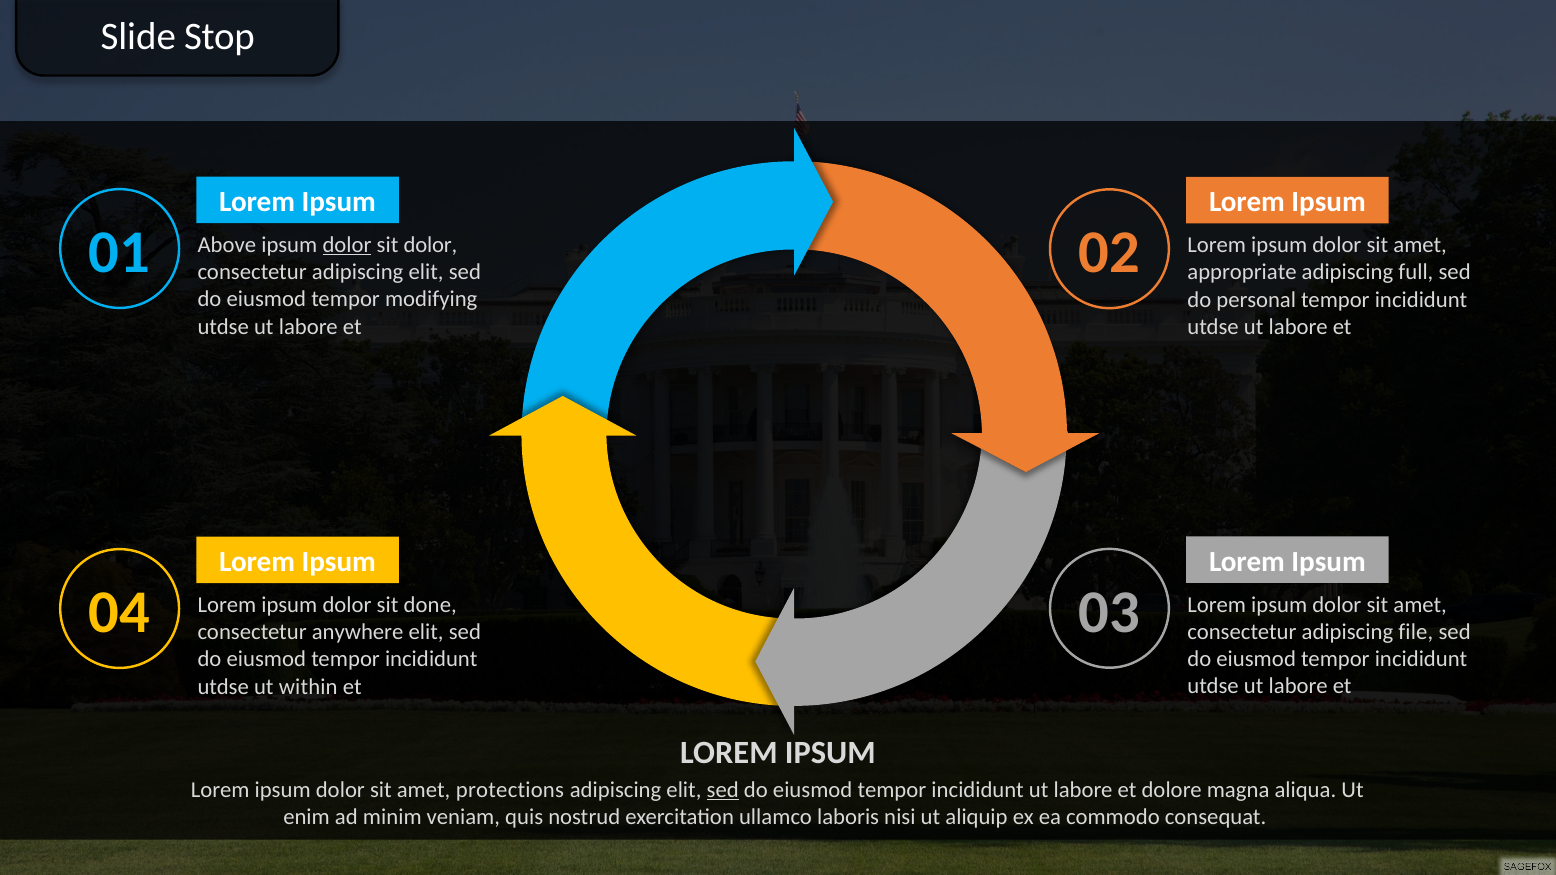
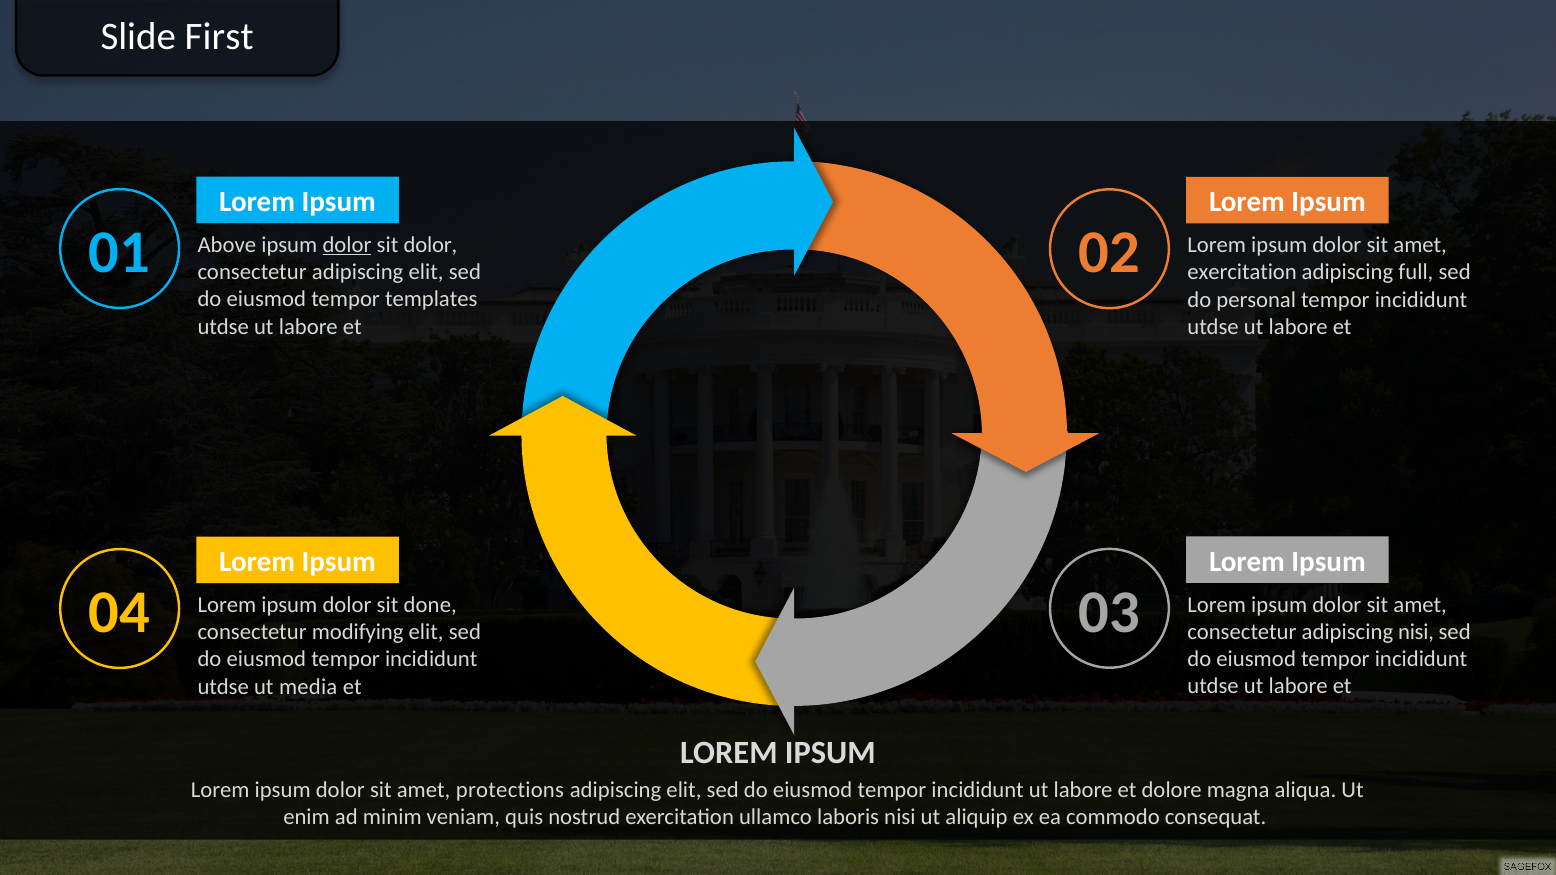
Stop: Stop -> First (219, 37)
appropriate: appropriate -> exercitation (1242, 272)
modifying: modifying -> templates (431, 299)
adipiscing file: file -> nisi (1416, 632)
anywhere: anywhere -> modifying (358, 632)
within: within -> media (308, 687)
sed underline: present -> none (723, 790)
